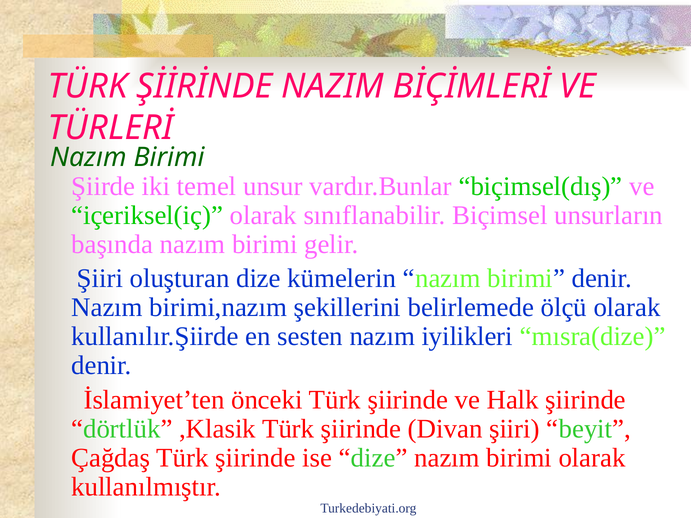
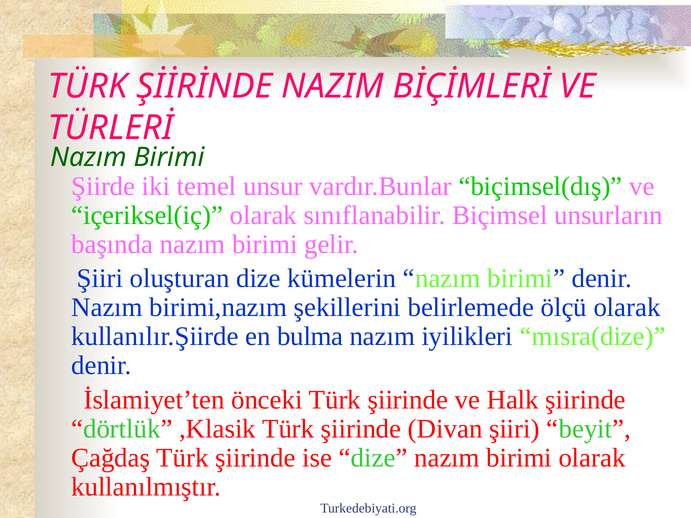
sesten: sesten -> bulma (310, 337)
